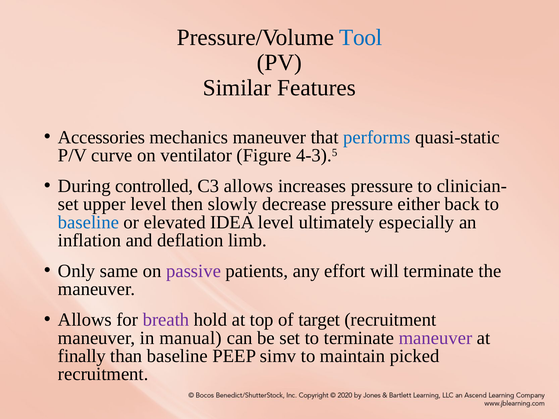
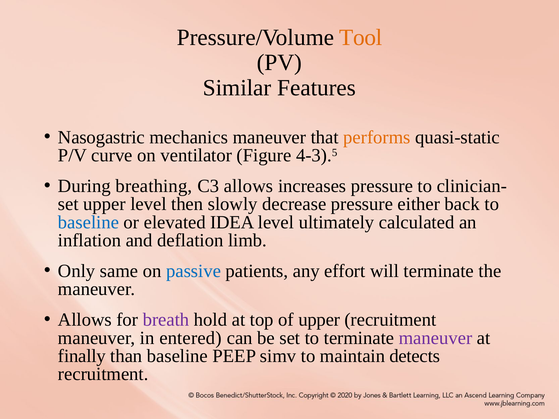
Tool colour: blue -> orange (361, 38)
Accessories: Accessories -> Nasogastric (101, 137)
performs colour: blue -> orange (377, 137)
controlled: controlled -> breathing (154, 186)
especially: especially -> calculated (417, 222)
passive colour: purple -> blue (194, 271)
of target: target -> upper (319, 320)
manual: manual -> entered (191, 338)
picked: picked -> detects (415, 356)
